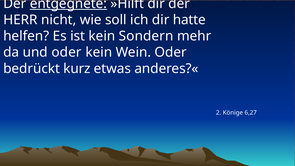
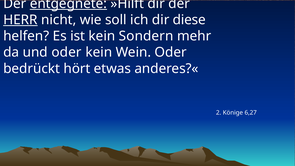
HERR underline: none -> present (20, 20)
hatte: hatte -> diese (189, 20)
kurz: kurz -> hört (77, 69)
